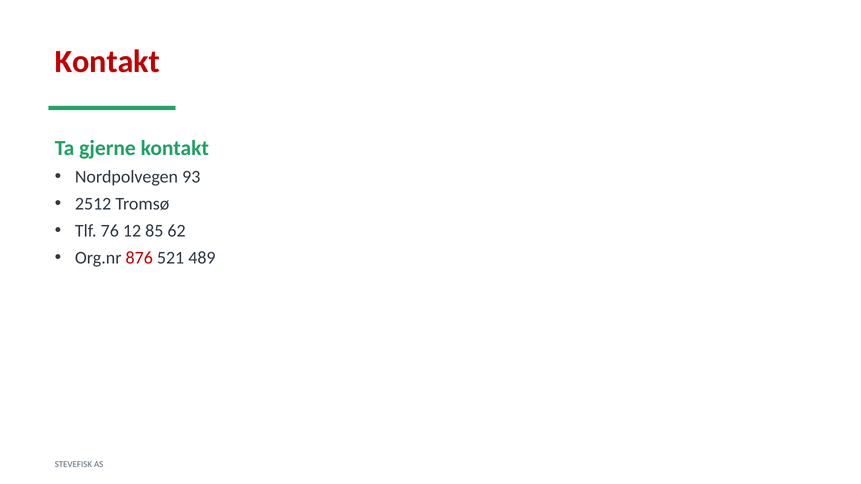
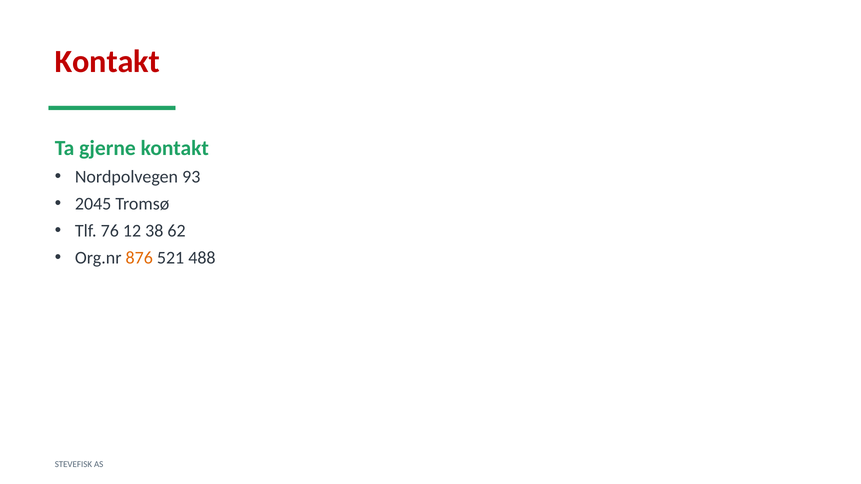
2512: 2512 -> 2045 (93, 204)
85: 85 -> 38 (154, 231)
876 colour: red -> orange (139, 258)
489: 489 -> 488 (202, 258)
